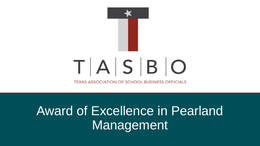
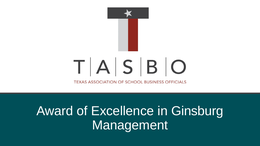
Pearland: Pearland -> Ginsburg (197, 111)
